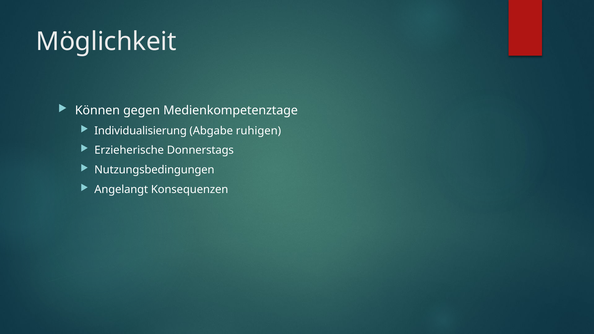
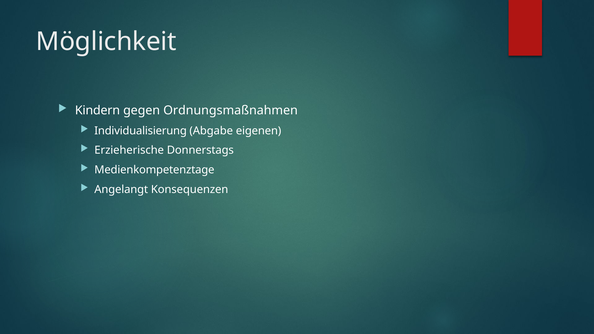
Können: Können -> Kindern (97, 111)
Medienkompetenztage: Medienkompetenztage -> Ordnungsmaßnahmen (231, 111)
ruhigen: ruhigen -> eigenen (259, 131)
Nutzungsbedingungen: Nutzungsbedingungen -> Medienkompetenztage (154, 170)
